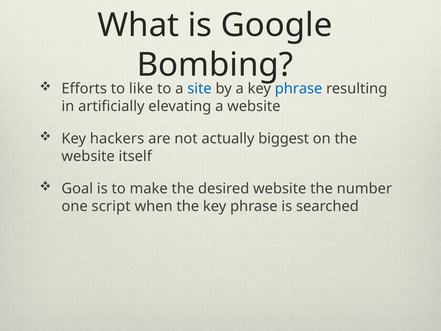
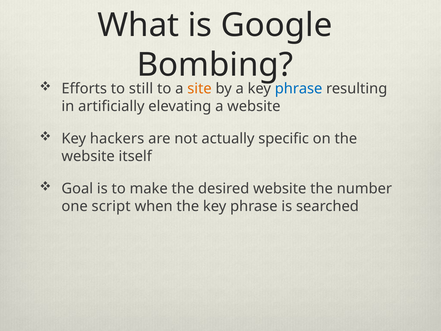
like: like -> still (141, 89)
site colour: blue -> orange (199, 89)
biggest: biggest -> specific (284, 139)
